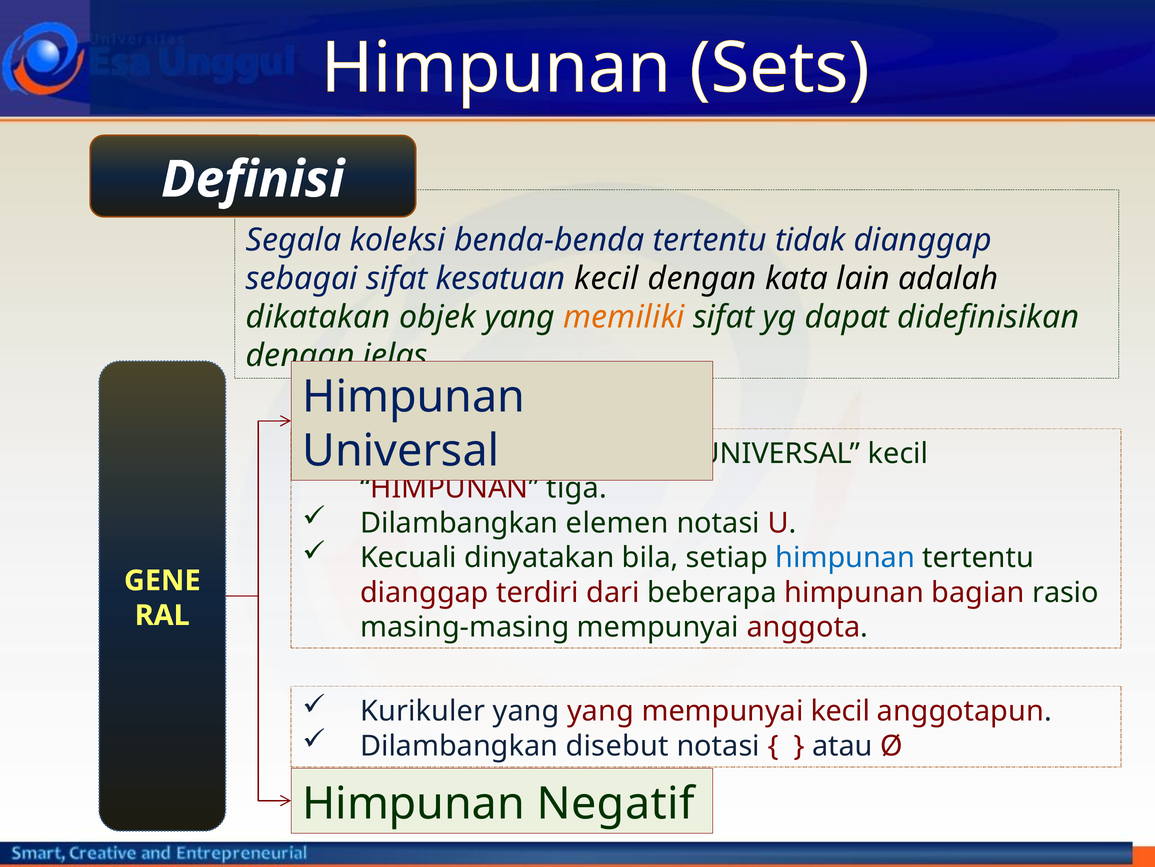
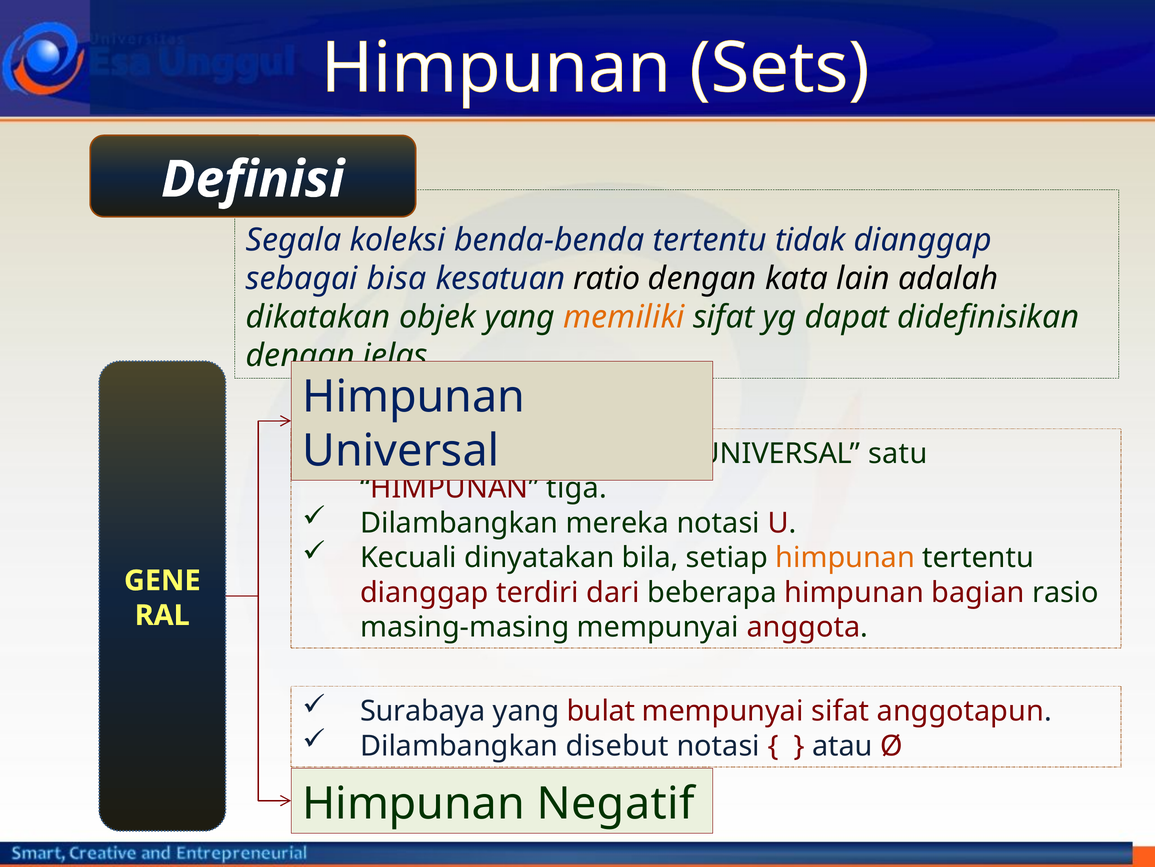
sebagai sifat: sifat -> bisa (397, 278)
kesatuan kecil: kecil -> ratio (607, 278)
UNIVERSAL kecil: kecil -> satu (898, 453)
elemen: elemen -> mereka (617, 523)
himpunan colour: blue -> orange (845, 557)
Kurikuler: Kurikuler -> Surabaya (423, 711)
yang yang: yang -> bulat (601, 711)
mempunyai kecil: kecil -> sifat (840, 711)
